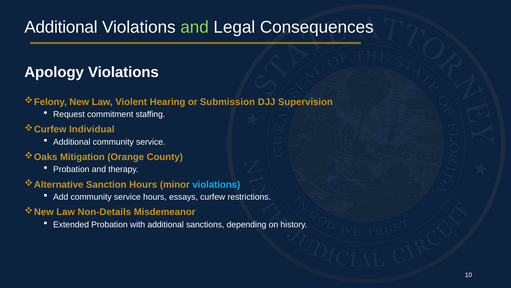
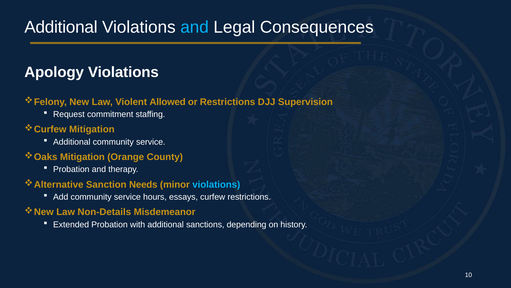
and colour: light green -> light blue (195, 27)
Hearing: Hearing -> Allowed (168, 102)
or Submission: Submission -> Restrictions (228, 102)
Individual: Individual -> Mitigation (92, 129)
Sanction Hours: Hours -> Needs (143, 184)
